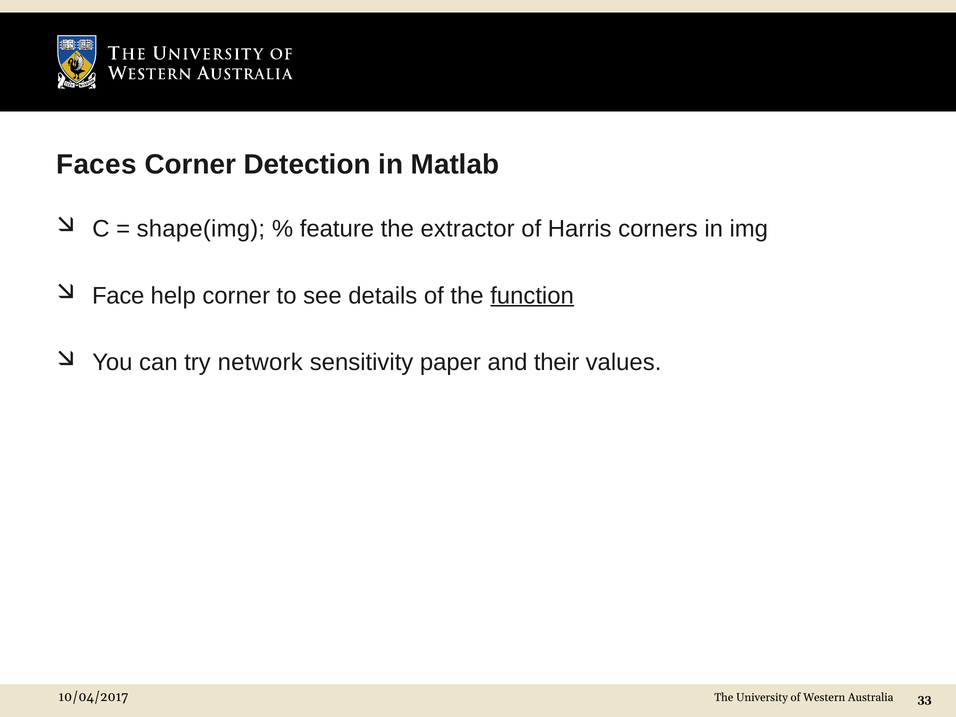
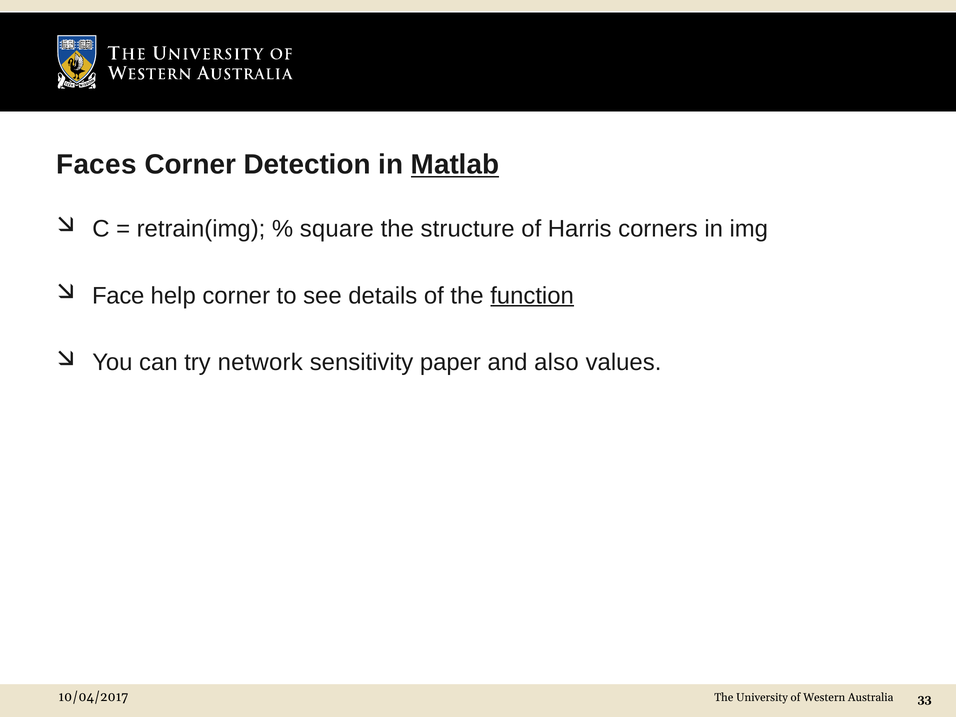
Matlab underline: none -> present (455, 165)
shape(img: shape(img -> retrain(img (201, 229)
feature: feature -> square (337, 229)
extractor: extractor -> structure (468, 229)
their: their -> also (556, 363)
